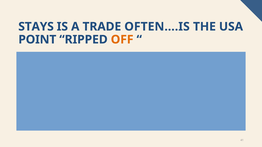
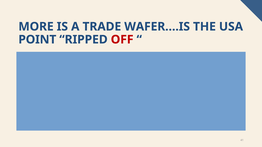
STAYS: STAYS -> MORE (36, 27)
OFTEN….IS: OFTEN….IS -> WAFER….IS (157, 27)
OFF colour: orange -> red (122, 40)
